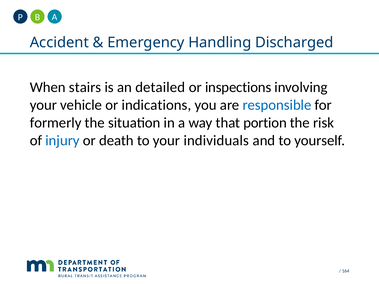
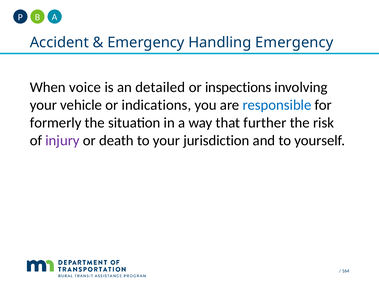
Handling Discharged: Discharged -> Emergency (294, 43)
stairs: stairs -> voice (85, 87)
portion: portion -> further (265, 123)
injury colour: blue -> purple (62, 141)
individuals: individuals -> jurisdiction (216, 141)
